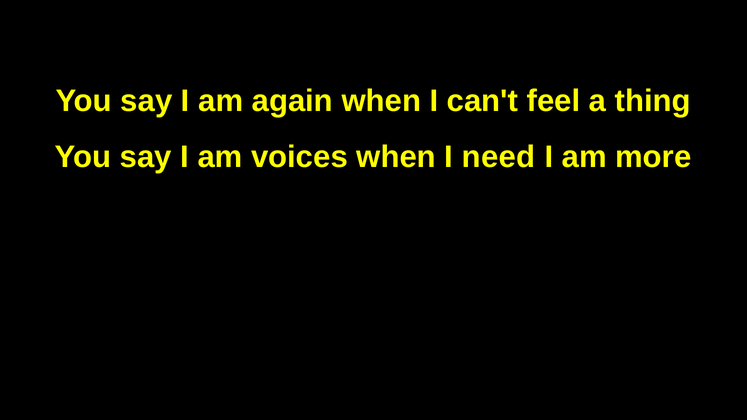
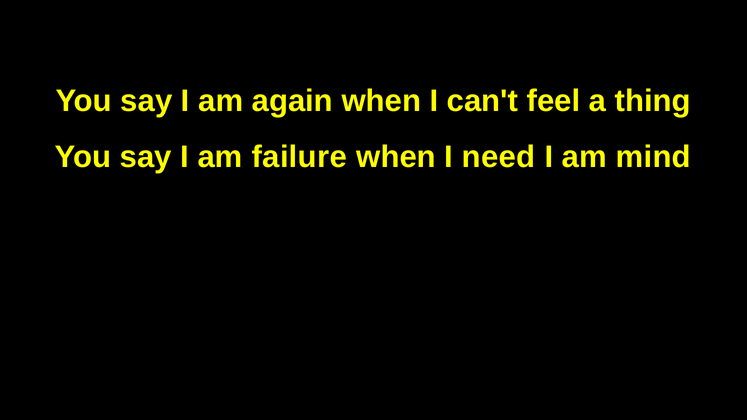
voices: voices -> failure (299, 157)
more: more -> mind (653, 157)
